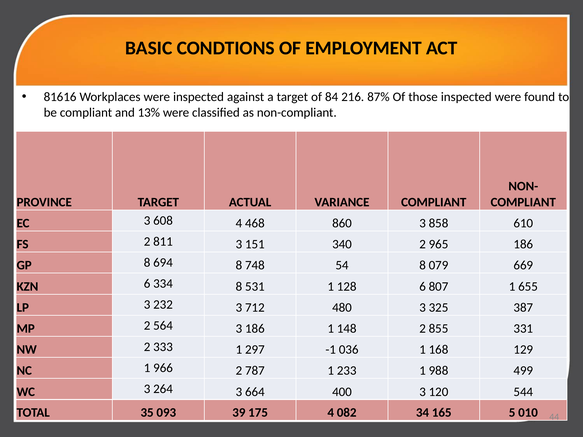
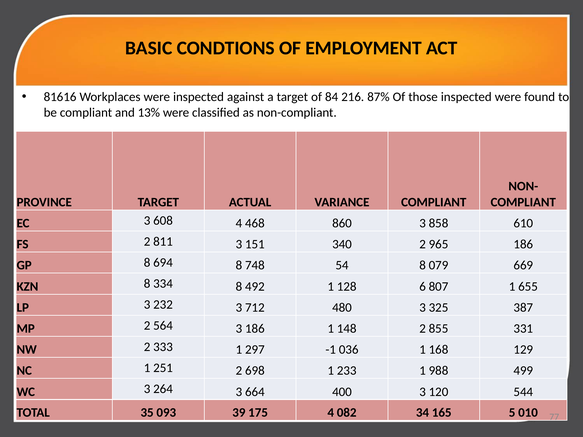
KZN 6: 6 -> 8 (147, 284)
531: 531 -> 492 (255, 287)
966: 966 -> 251 (163, 368)
787: 787 -> 698 (255, 371)
44: 44 -> 77 (554, 417)
